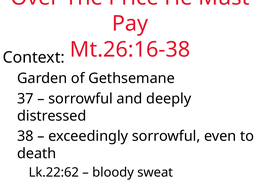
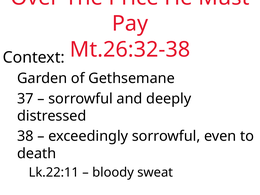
Mt.26:16-38: Mt.26:16-38 -> Mt.26:32-38 (130, 49)
Lk.22:62: Lk.22:62 -> Lk.22:11 (54, 172)
